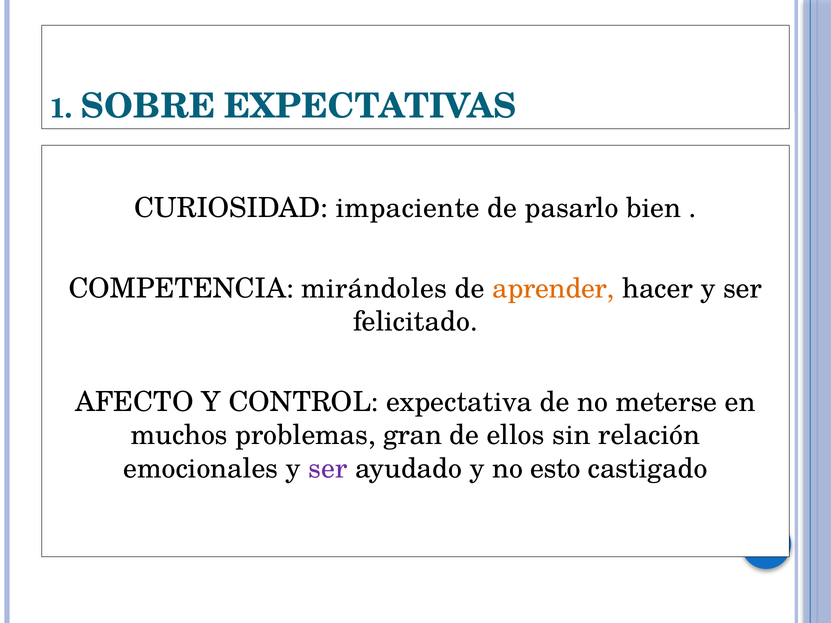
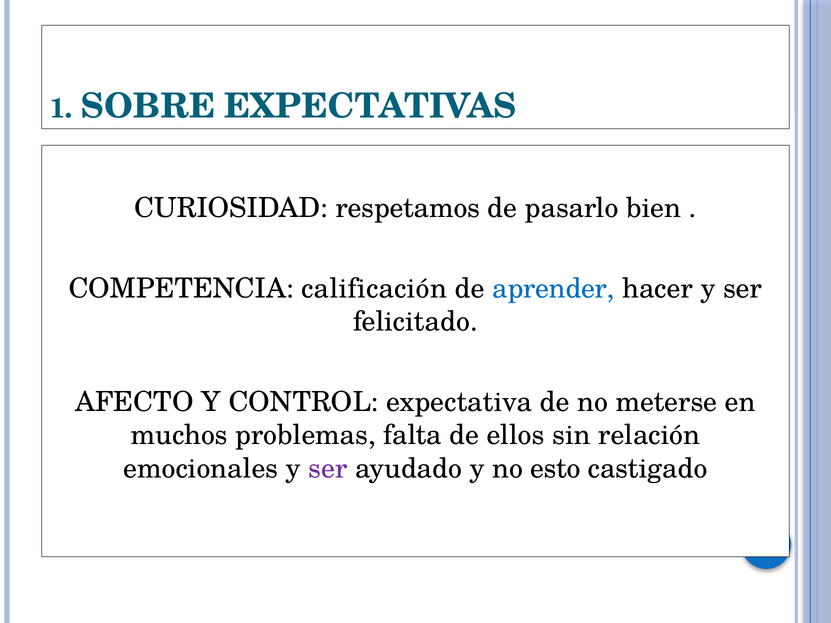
impaciente: impaciente -> respetamos (408, 208)
mirándoles: mirándoles -> calificación (374, 289)
aprender colour: orange -> blue (554, 289)
gran: gran -> falta (413, 435)
